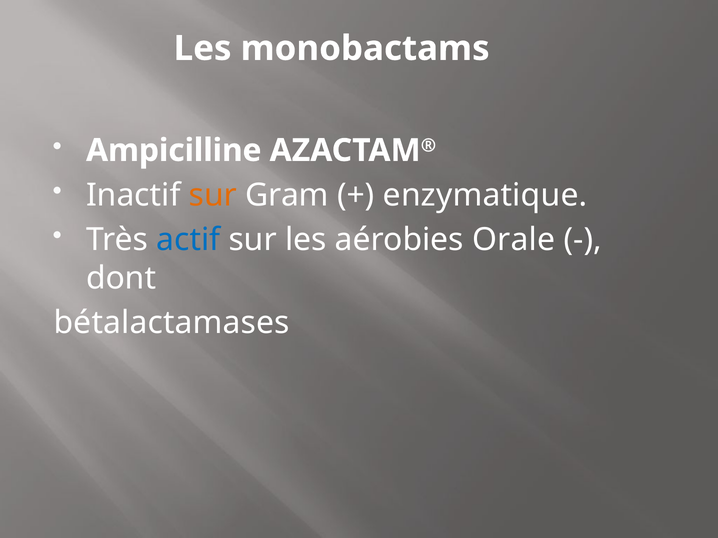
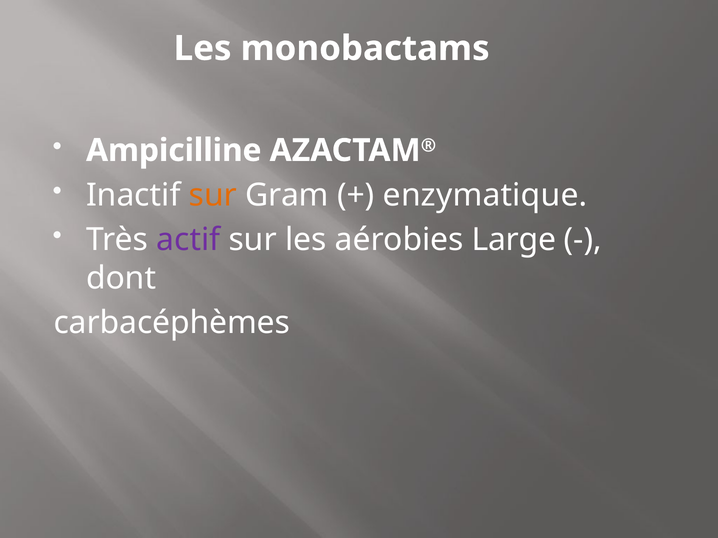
actif colour: blue -> purple (188, 240)
Orale: Orale -> Large (514, 240)
bétalactamases: bétalactamases -> carbacéphèmes (172, 323)
